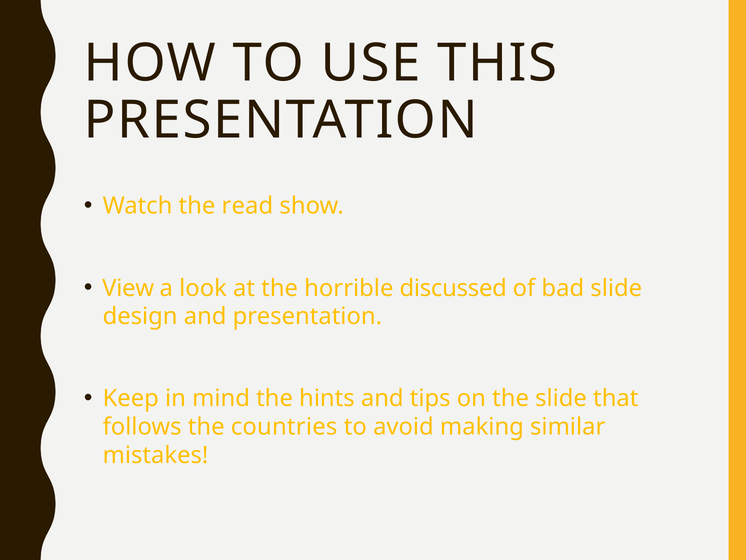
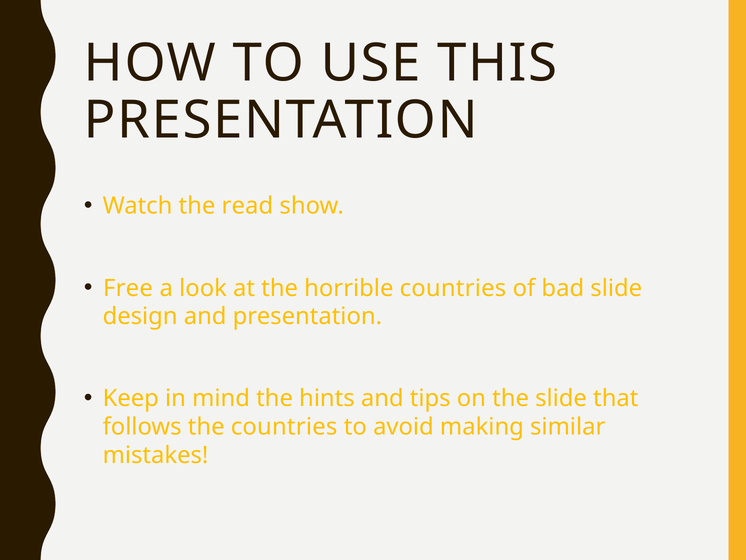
View: View -> Free (128, 288)
horrible discussed: discussed -> countries (453, 288)
